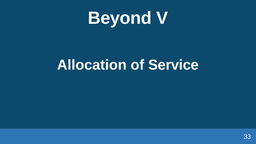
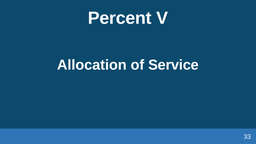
Beyond: Beyond -> Percent (120, 18)
